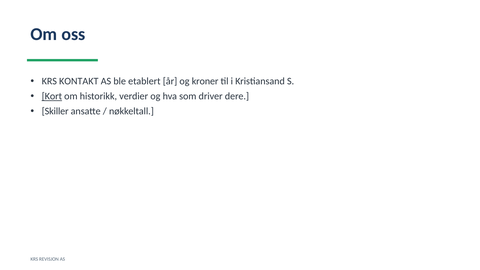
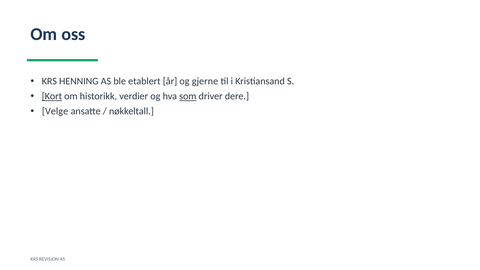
KONTAKT: KONTAKT -> HENNING (79, 81)
kroner: kroner -> gjerne (205, 81)
som underline: none -> present (188, 96)
Skiller: Skiller -> Velge (55, 111)
